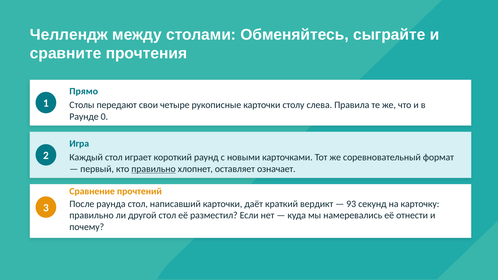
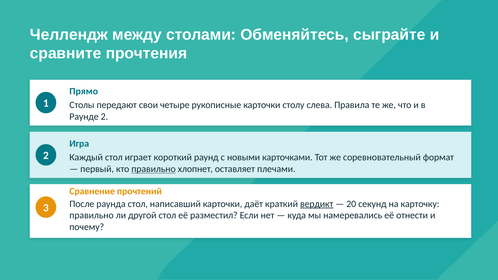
Раунде 0: 0 -> 2 (104, 117)
означает: означает -> плечами (276, 169)
вердикт underline: none -> present (317, 204)
93: 93 -> 20 (351, 204)
